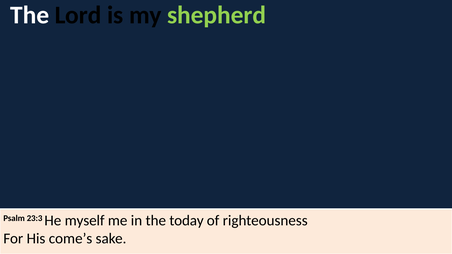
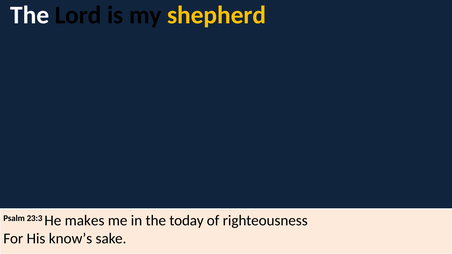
shepherd colour: light green -> yellow (217, 15)
myself: myself -> makes (85, 221)
come’s: come’s -> know’s (70, 239)
